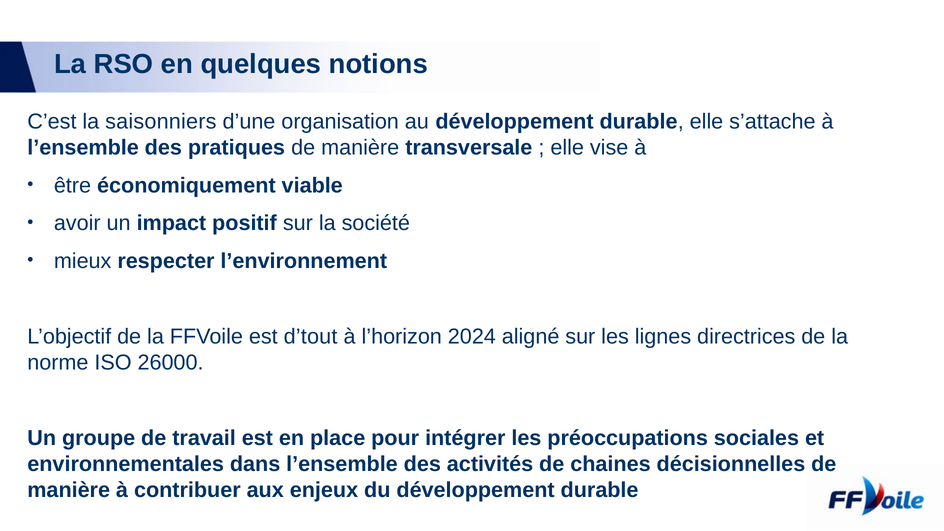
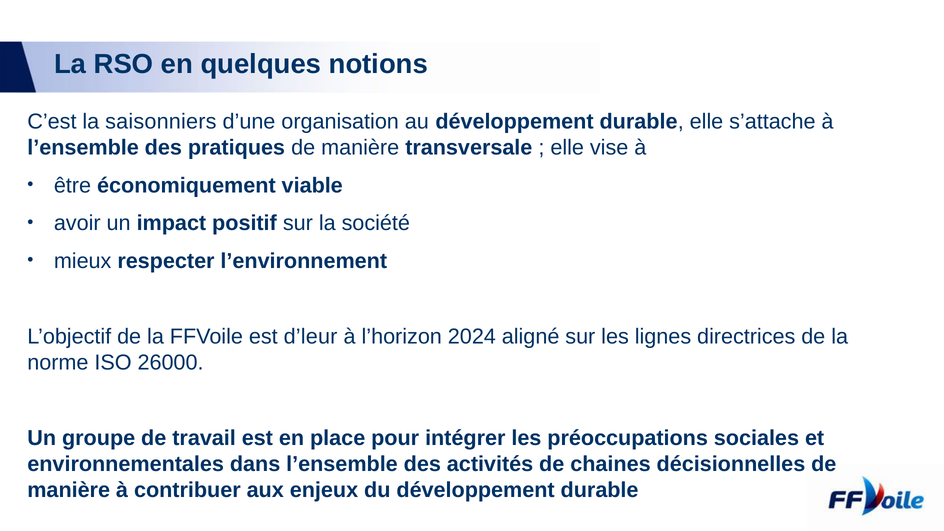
d’tout: d’tout -> d’leur (311, 337)
